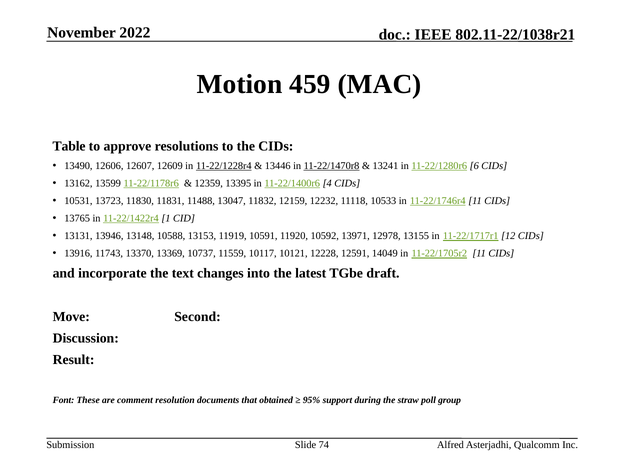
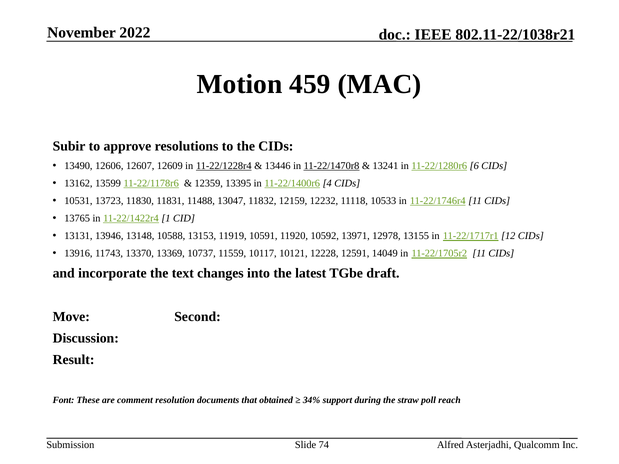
Table: Table -> Subir (69, 146)
95%: 95% -> 34% (312, 400)
group: group -> reach (450, 400)
